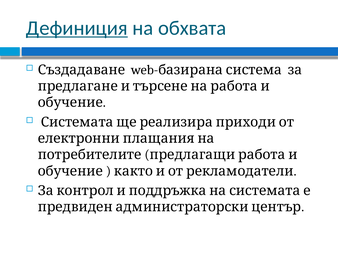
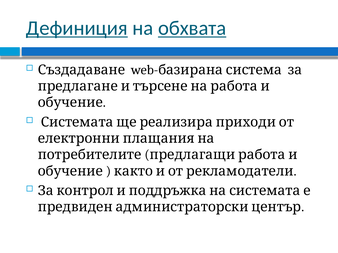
обхвата underline: none -> present (192, 28)
